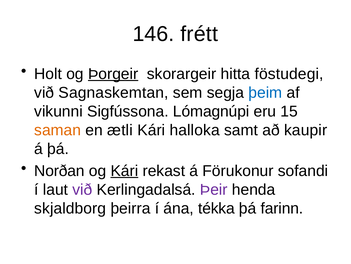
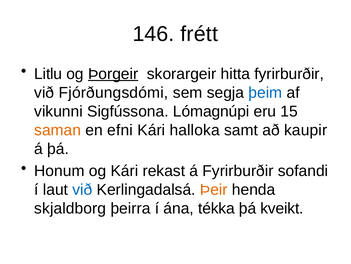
Holt: Holt -> Litlu (48, 74)
hitta föstudegi: föstudegi -> fyrirburðir (289, 74)
Sagnaskemtan: Sagnaskemtan -> Fjórðungsdómi (113, 92)
ætli: ætli -> efni (120, 130)
Norðan: Norðan -> Honum (59, 170)
Kári underline: present -> none (124, 170)
á Förukonur: Förukonur -> Fyrirburðir (238, 170)
við colour: purple -> blue (82, 189)
Þeir colour: purple -> orange (214, 189)
farinn: farinn -> kveikt (282, 208)
